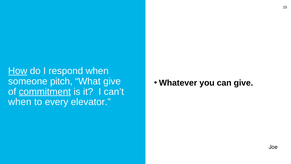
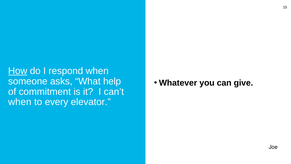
pitch: pitch -> asks (61, 81)
What give: give -> help (112, 81)
commitment underline: present -> none (45, 91)
